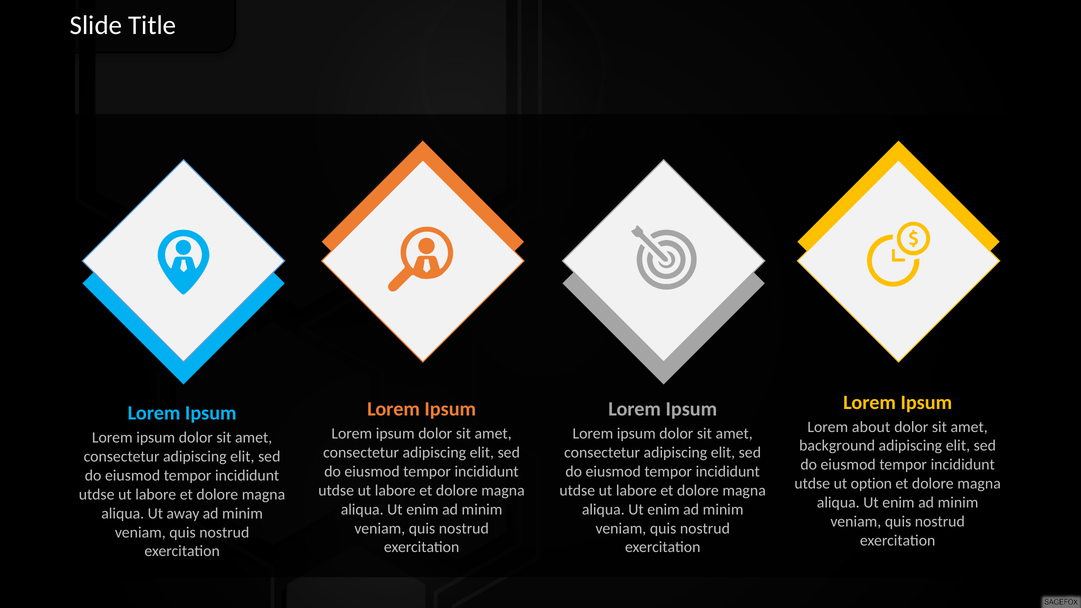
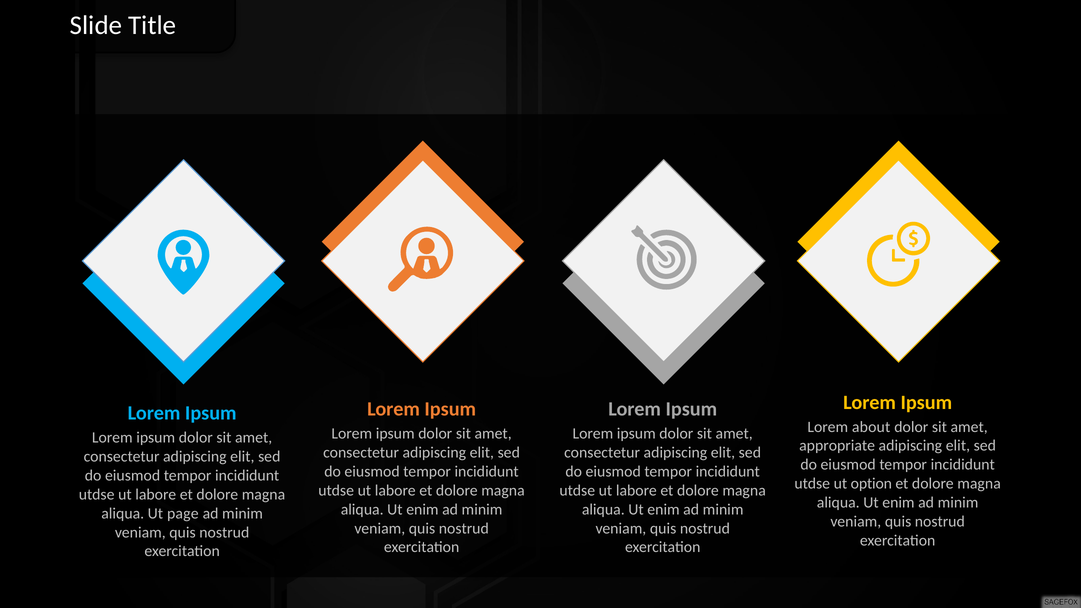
background: background -> appropriate (837, 446)
away: away -> page (183, 513)
